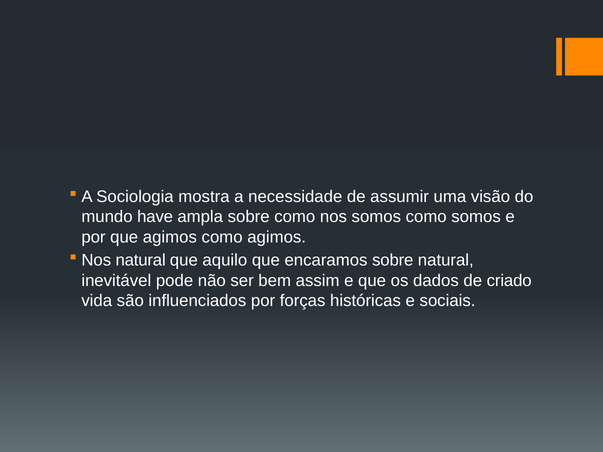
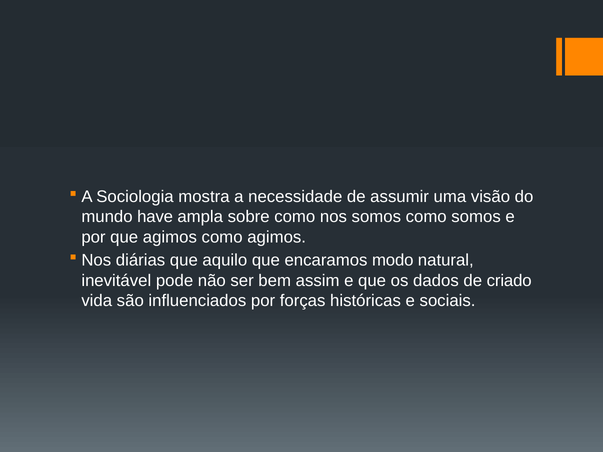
Nos natural: natural -> diárias (141, 261)
encaramos sobre: sobre -> modo (393, 261)
